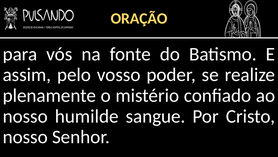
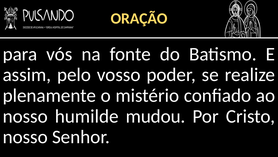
sangue: sangue -> mudou (156, 116)
